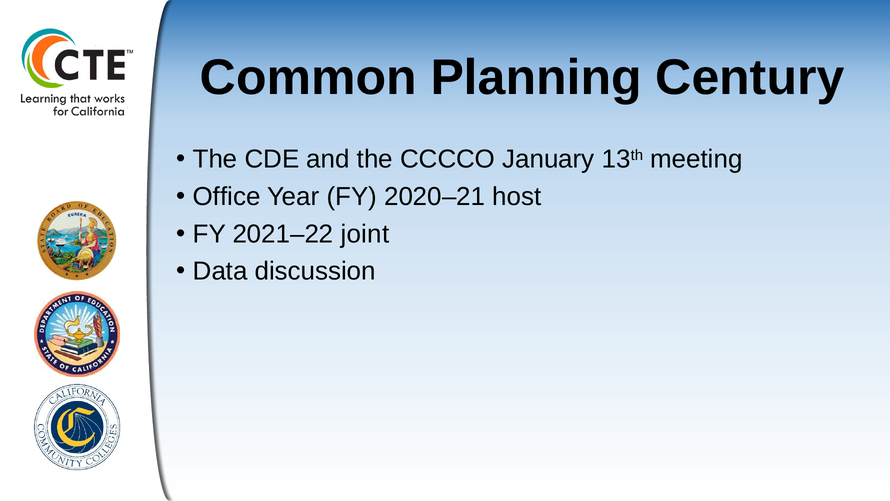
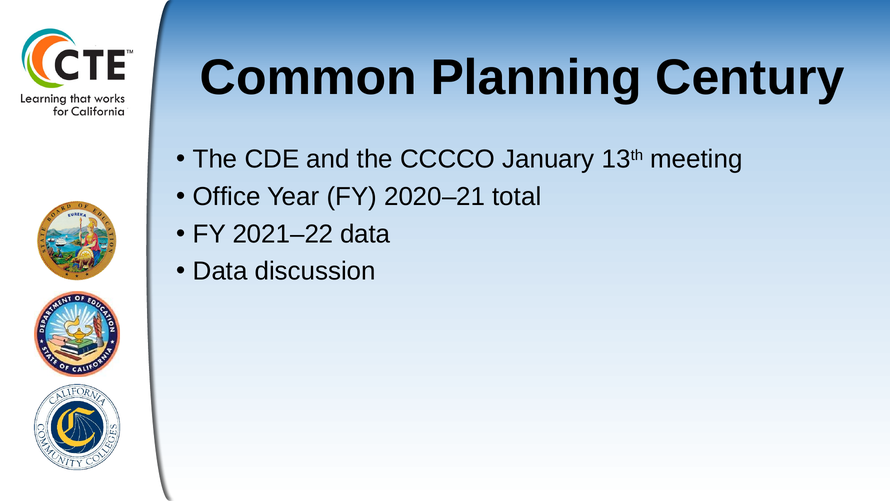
host: host -> total (517, 197)
2021–22 joint: joint -> data (365, 234)
